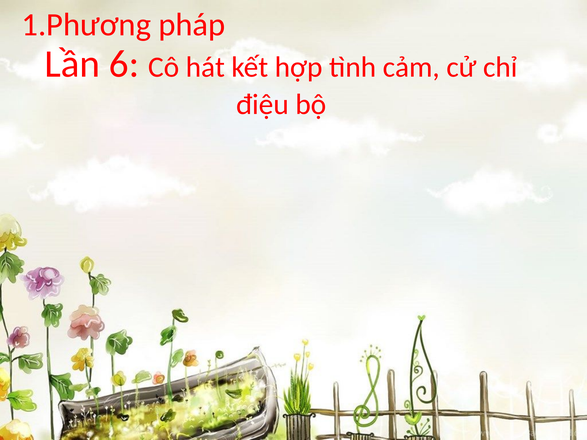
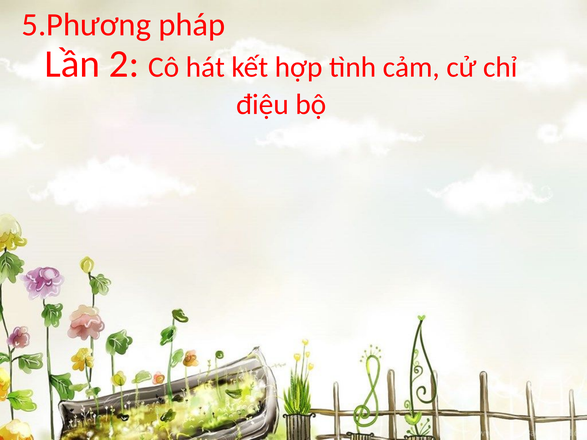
1.Phương: 1.Phương -> 5.Phương (86, 25)
6: 6 -> 2 (124, 64)
